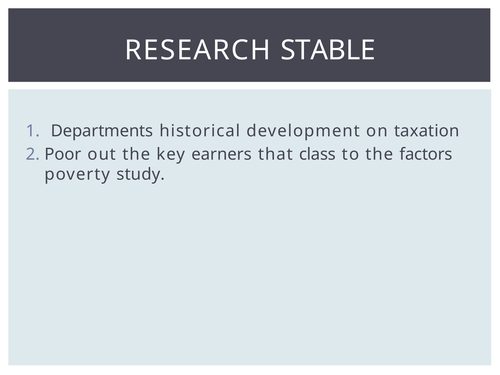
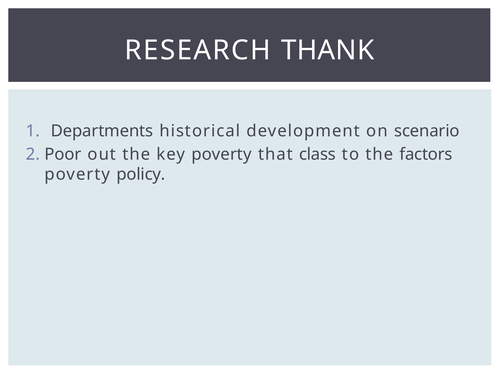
STABLE: STABLE -> THANK (328, 50)
taxation: taxation -> scenario (427, 131)
key earners: earners -> poverty (222, 154)
study: study -> policy (141, 174)
